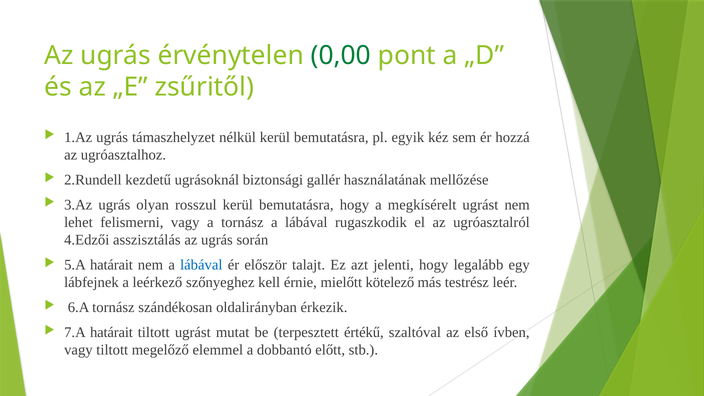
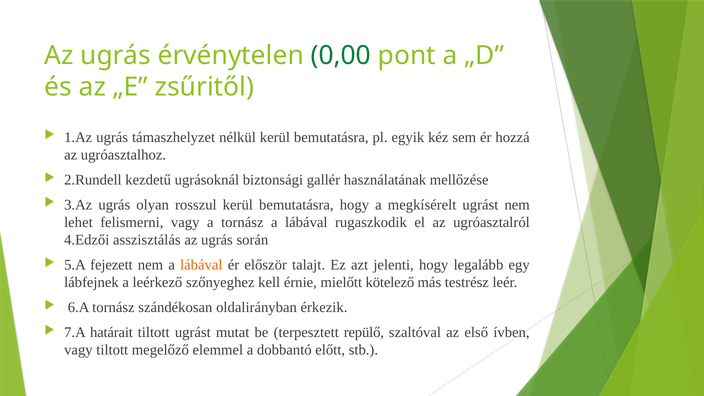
5.A határait: határait -> fejezett (111, 265)
lábával colour: blue -> orange (201, 265)
értékű: értékű -> repülő (364, 332)
